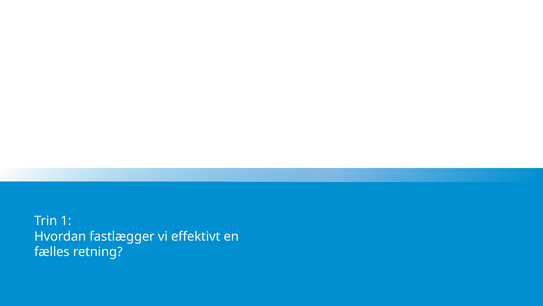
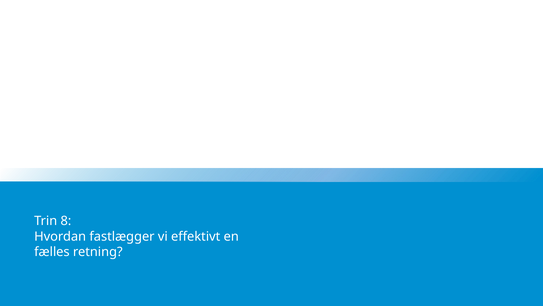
1: 1 -> 8 (66, 221)
